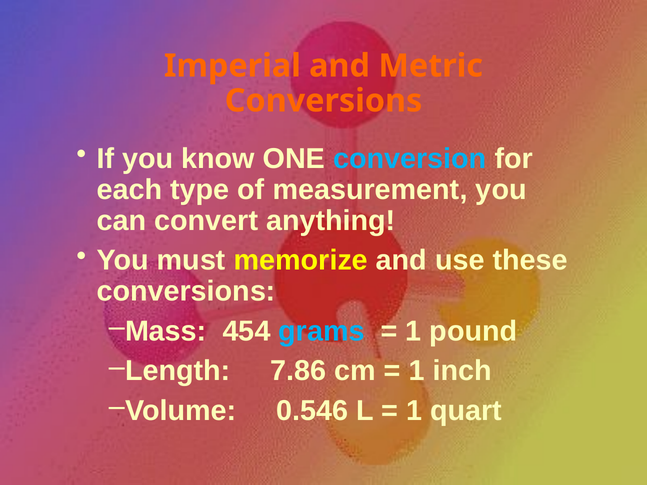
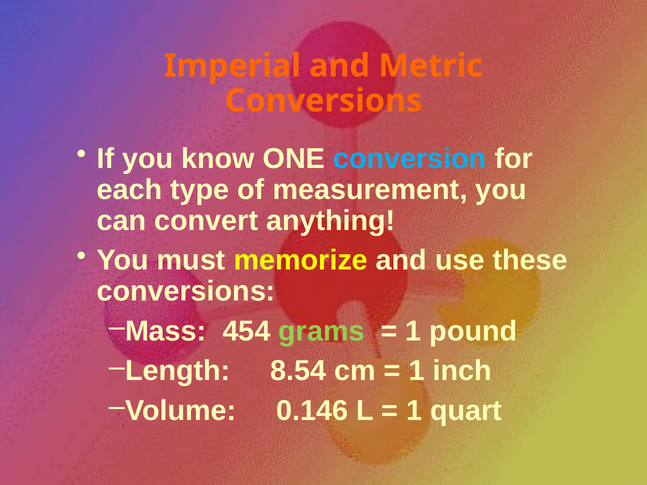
grams colour: light blue -> light green (322, 331)
7.86: 7.86 -> 8.54 (298, 371)
0.546: 0.546 -> 0.146 (312, 411)
